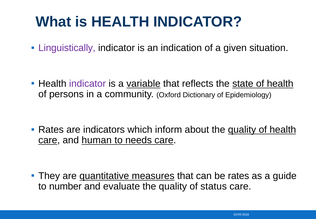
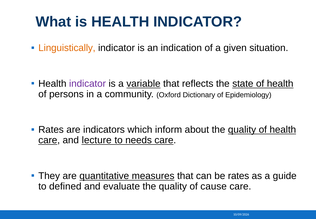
Linguistically colour: purple -> orange (67, 48)
human: human -> lecture (97, 140)
number: number -> defined (65, 186)
status: status -> cause (214, 186)
